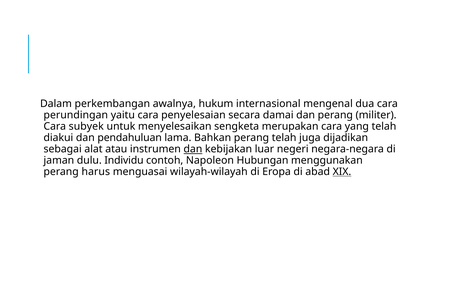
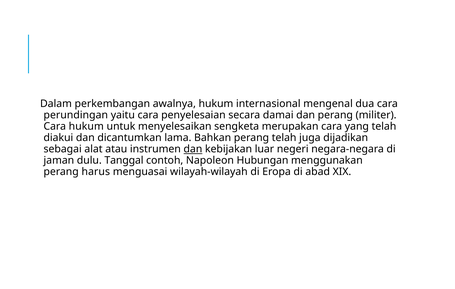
Cara subyek: subyek -> hukum (86, 126)
pendahuluan: pendahuluan -> dicantumkan (130, 138)
Individu: Individu -> Tanggal (124, 160)
XIX underline: present -> none (342, 172)
